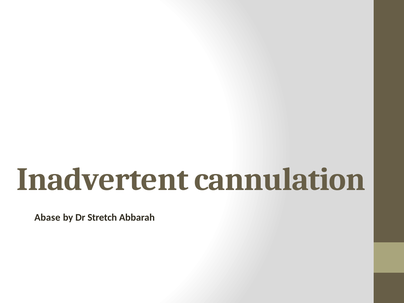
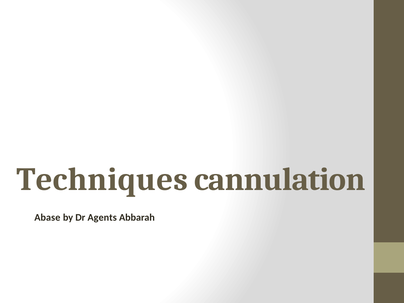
Inadvertent: Inadvertent -> Techniques (102, 179)
Stretch: Stretch -> Agents (102, 217)
